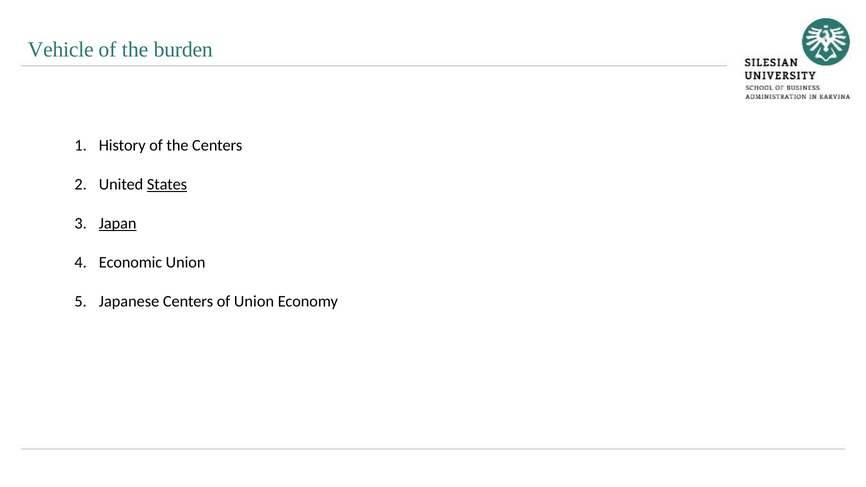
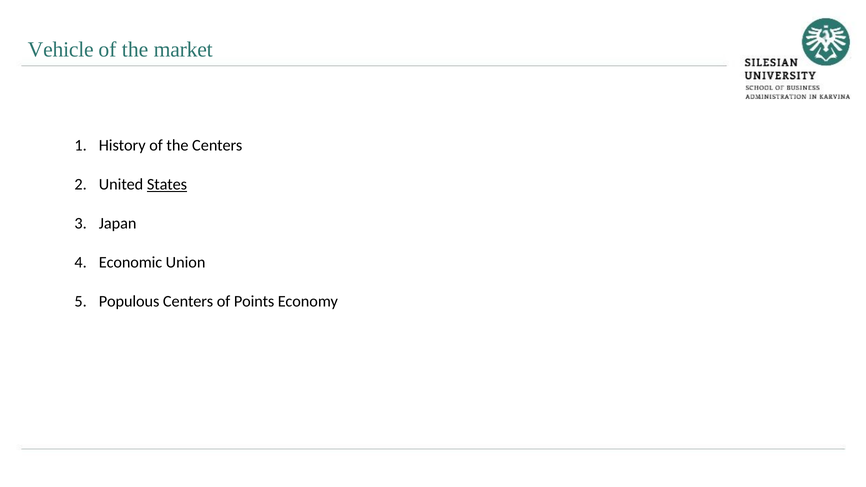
burden: burden -> market (183, 50)
Japan underline: present -> none (118, 223)
Japanese: Japanese -> Populous (129, 301)
of Union: Union -> Points (254, 301)
